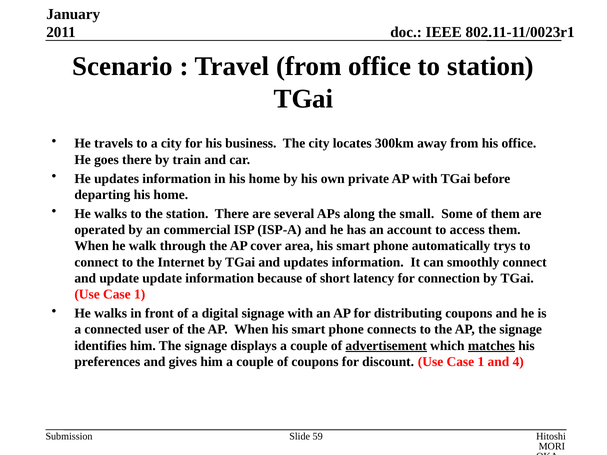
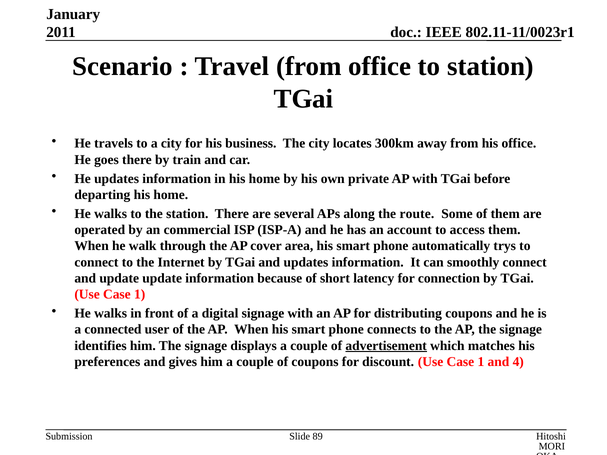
small: small -> route (417, 214)
matches underline: present -> none (491, 346)
59: 59 -> 89 (318, 437)
